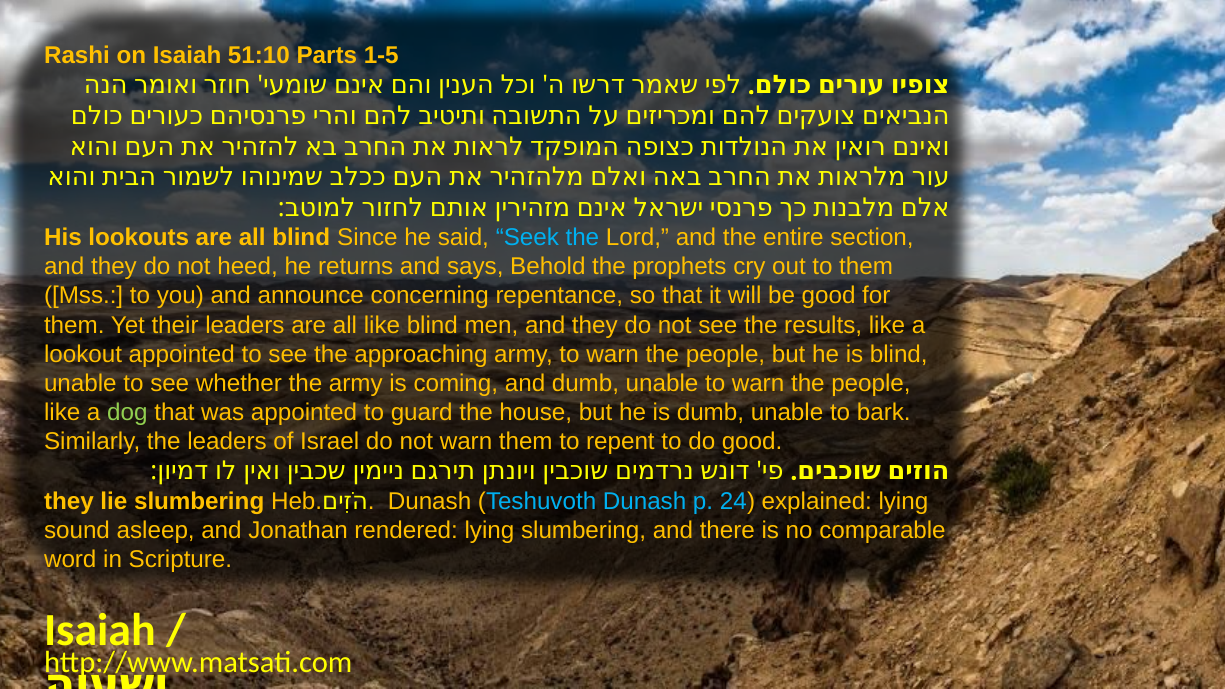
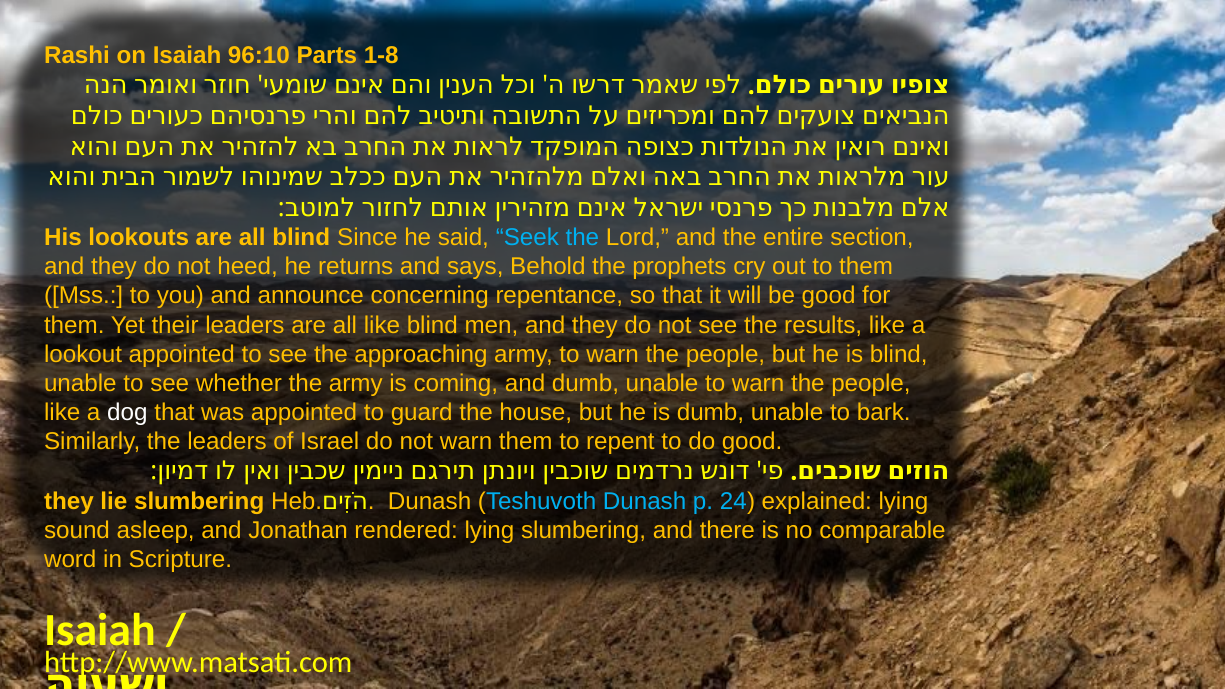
51:10: 51:10 -> 96:10 (259, 56)
1-5: 1-5 -> 1-8 (381, 56)
dog colour: light green -> white (127, 412)
